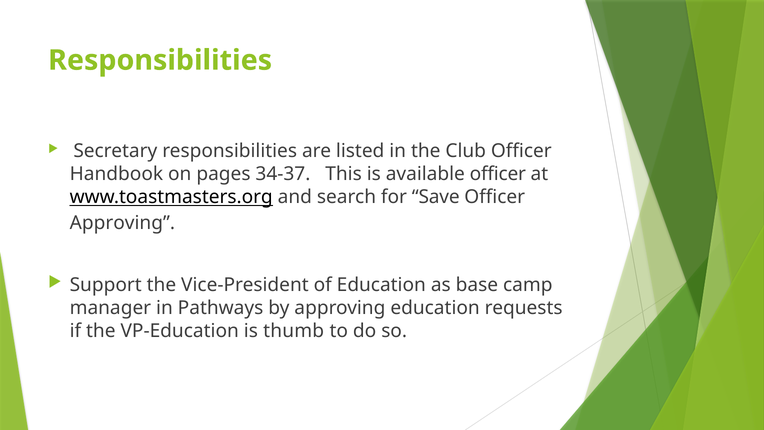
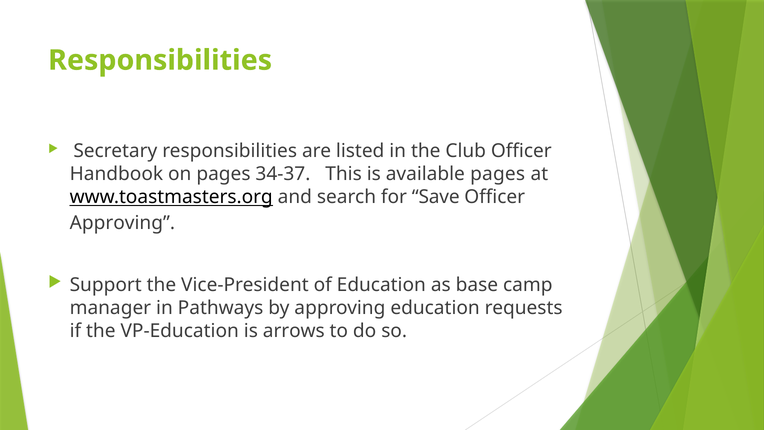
available officer: officer -> pages (498, 174)
thumb: thumb -> arrows (294, 331)
